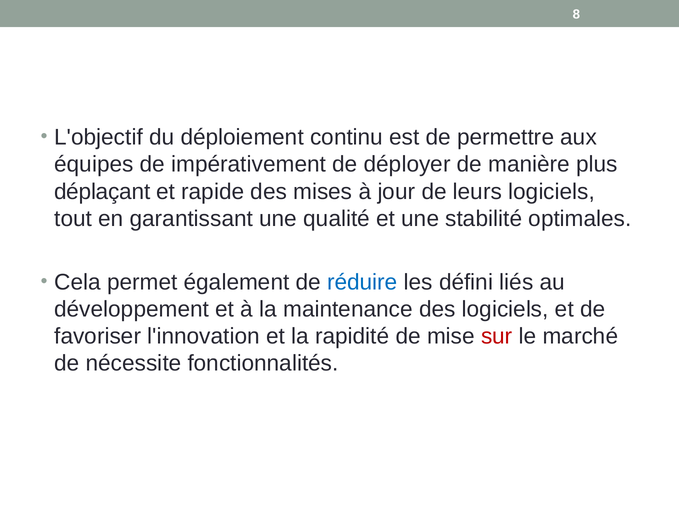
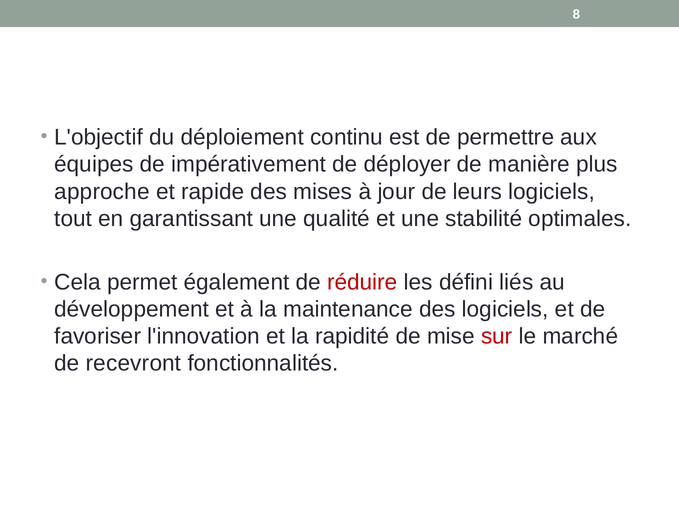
déplaçant: déplaçant -> approche (102, 192)
réduire colour: blue -> red (362, 282)
nécessite: nécessite -> recevront (134, 364)
